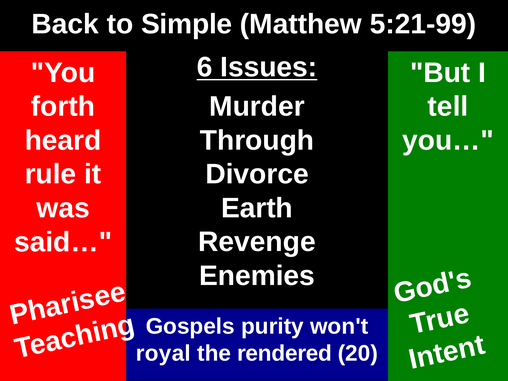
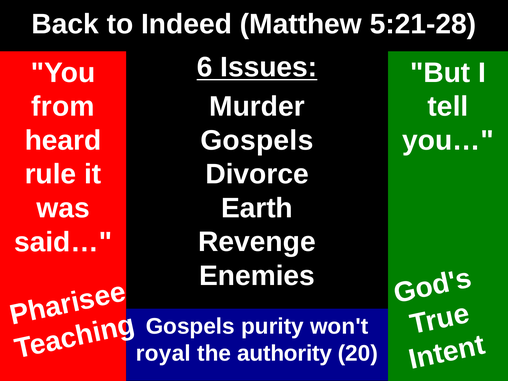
Simple: Simple -> Indeed (187, 24)
5:21-99: 5:21-99 -> 5:21-28 (423, 24)
forth: forth -> from (63, 107)
Through: Through -> Gospels (257, 140)
rendered: rendered -> authority (285, 353)
